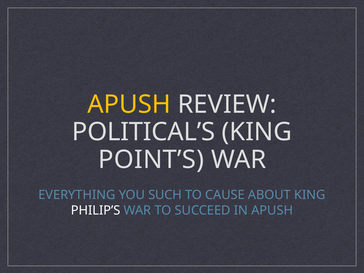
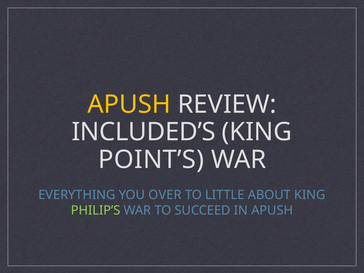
POLITICAL’S: POLITICAL’S -> INCLUDED’S (144, 132)
SUCH: SUCH -> OVER (165, 195)
CAUSE: CAUSE -> LITTLE (225, 195)
PHILIP’S colour: white -> light green (96, 210)
